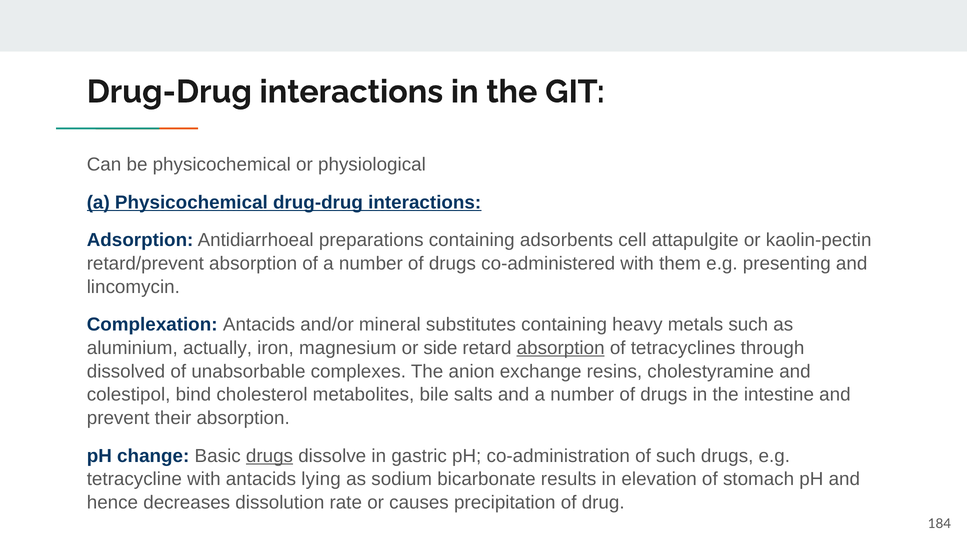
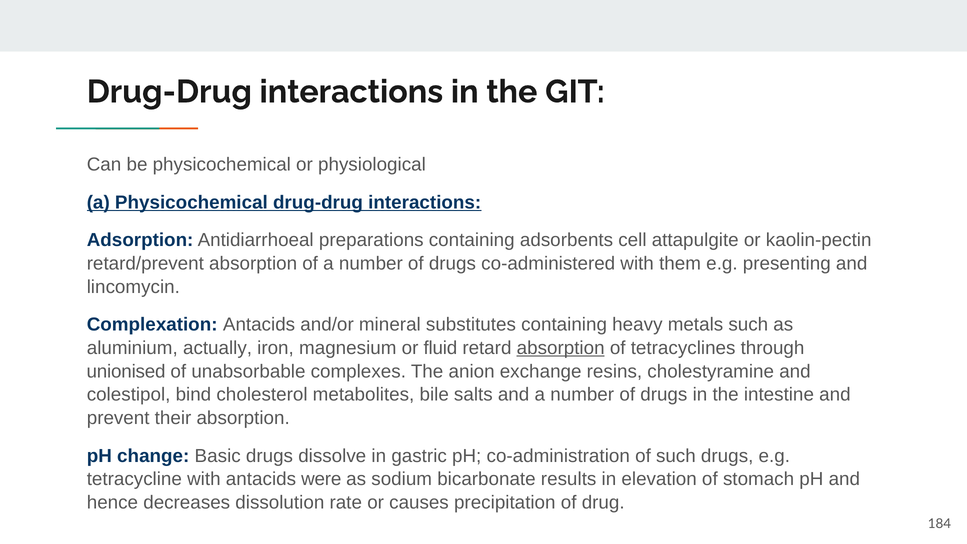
side: side -> fluid (440, 348)
dissolved: dissolved -> unionised (126, 371)
drugs underline: present -> none (269, 456)
lying: lying -> were (321, 479)
